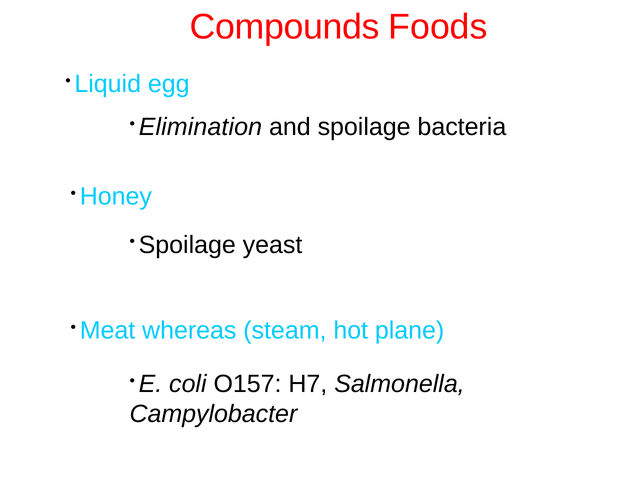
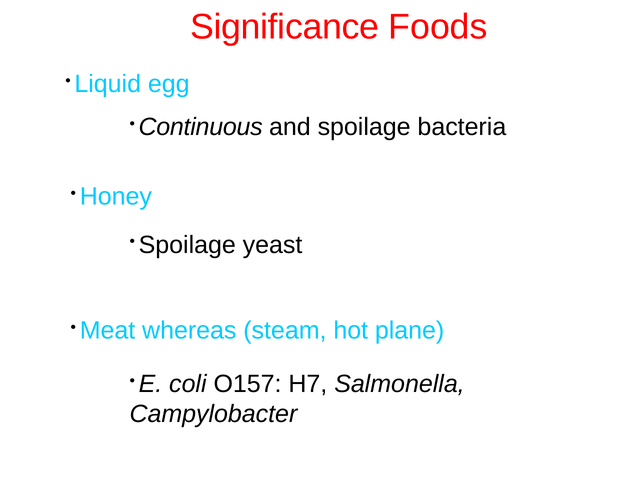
Compounds: Compounds -> Significance (285, 27)
Elimination: Elimination -> Continuous (201, 127)
